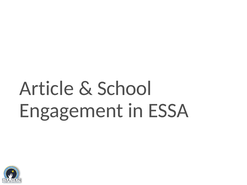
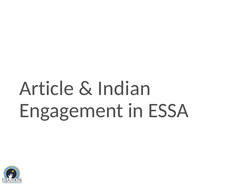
School: School -> Indian (124, 89)
